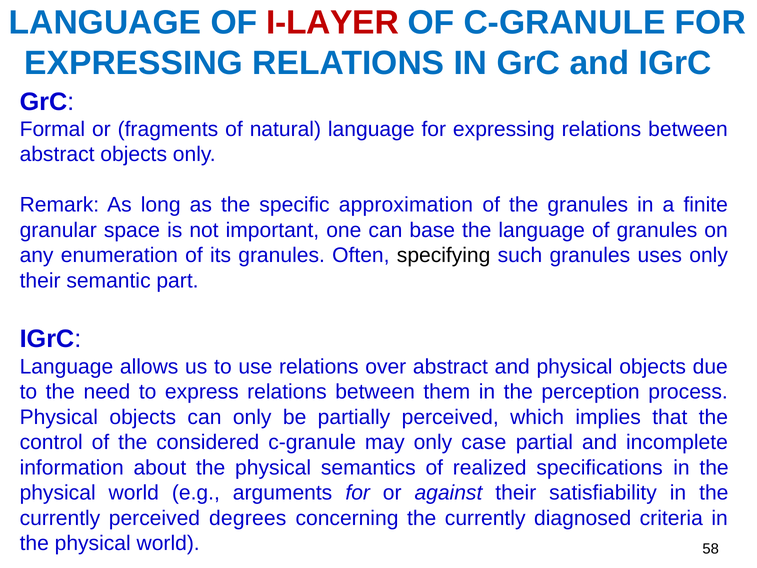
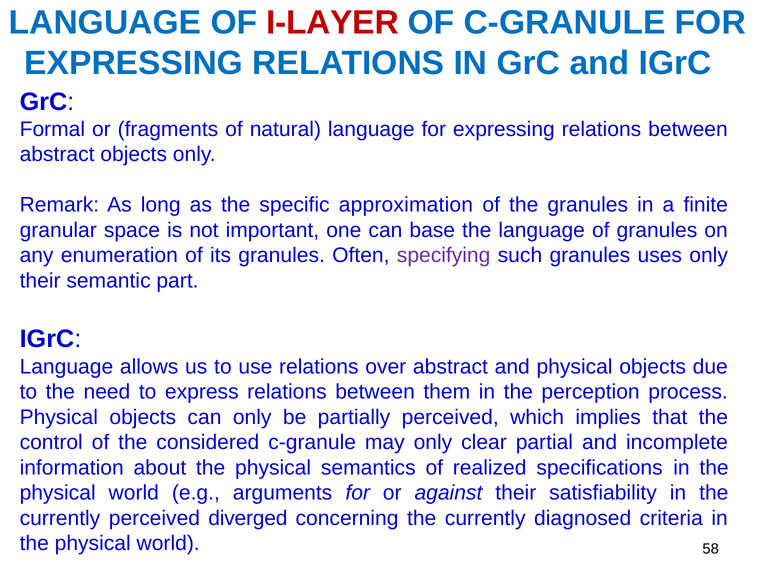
specifying colour: black -> purple (444, 255)
case: case -> clear (484, 442)
degrees: degrees -> diverged (248, 518)
